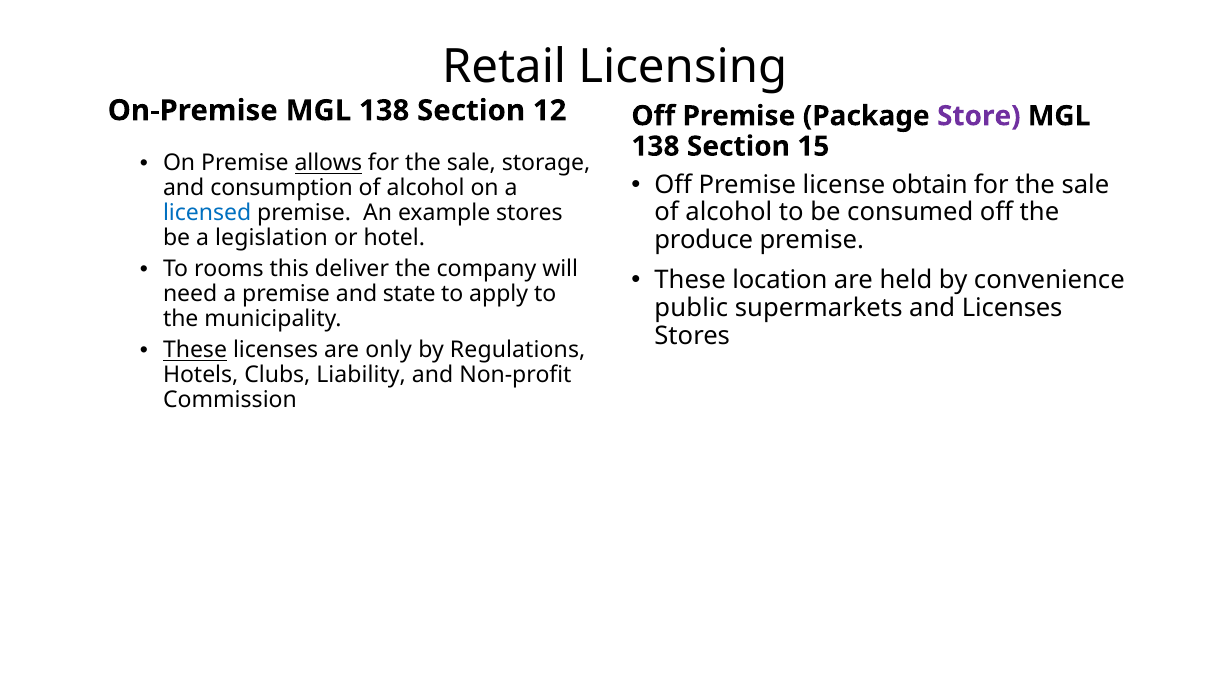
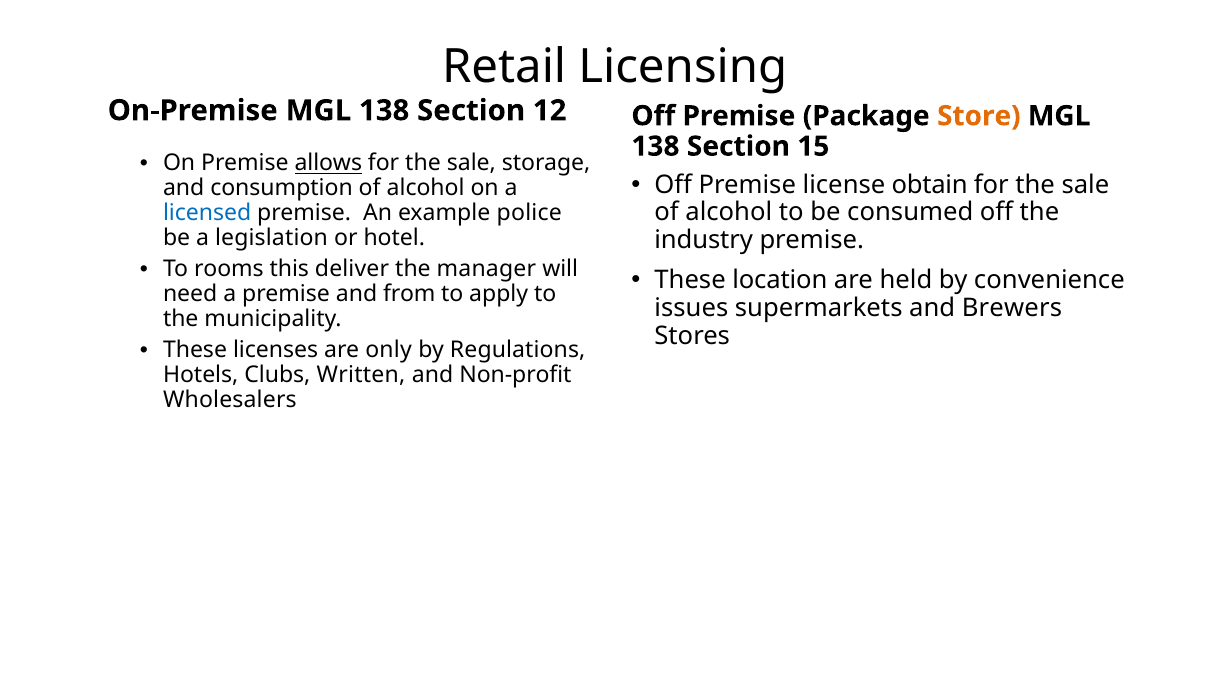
Store colour: purple -> orange (979, 116)
example stores: stores -> police (529, 213)
produce: produce -> industry (704, 240)
company: company -> manager (486, 269)
state: state -> from (409, 294)
public: public -> issues (691, 308)
and Licenses: Licenses -> Brewers (1012, 308)
These underline: present -> none (195, 350)
Liability: Liability -> Written (361, 375)
Commission: Commission -> Wholesalers (230, 400)
